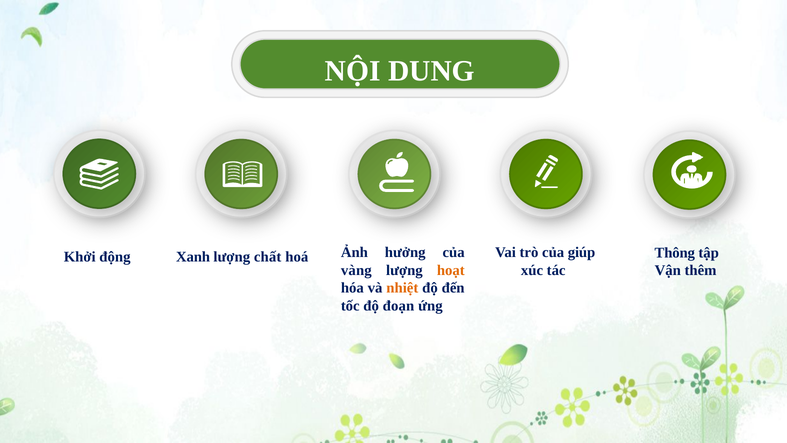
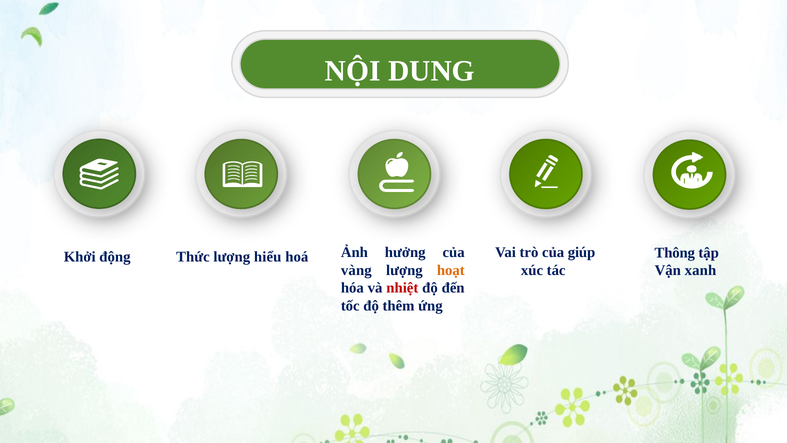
Xanh: Xanh -> Thức (193, 256)
chất: chất -> hiểu (268, 256)
thêm: thêm -> xanh (700, 270)
nhiệt colour: orange -> red (402, 288)
đoạn: đoạn -> thêm (399, 306)
